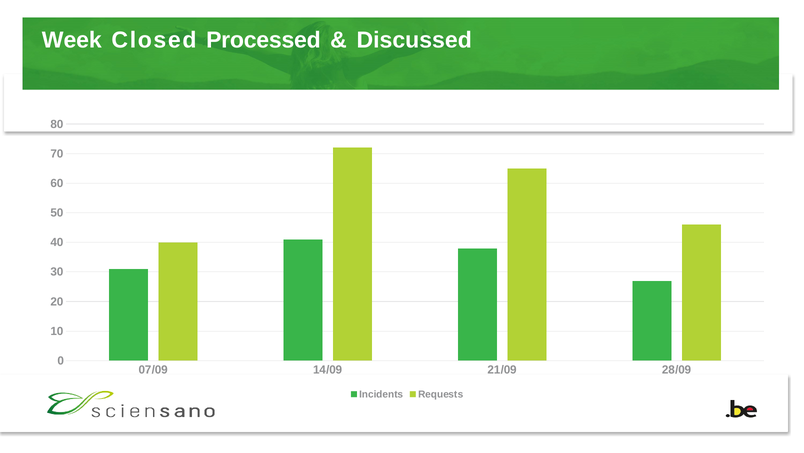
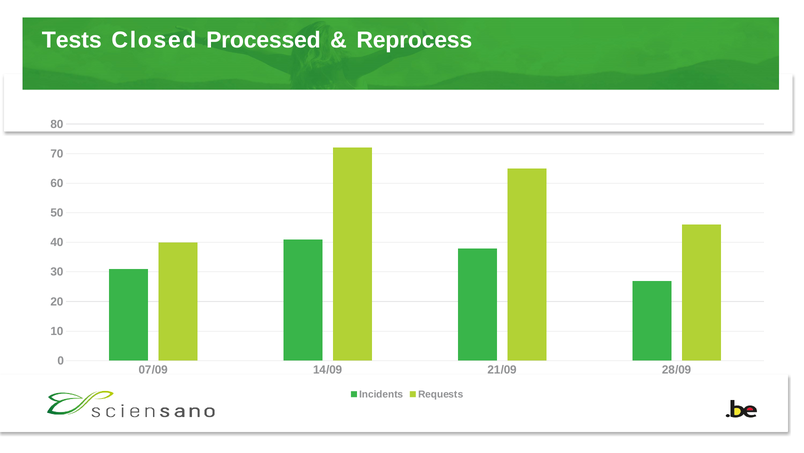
Week: Week -> Tests (72, 40)
Discussed: Discussed -> Reprocess (414, 40)
